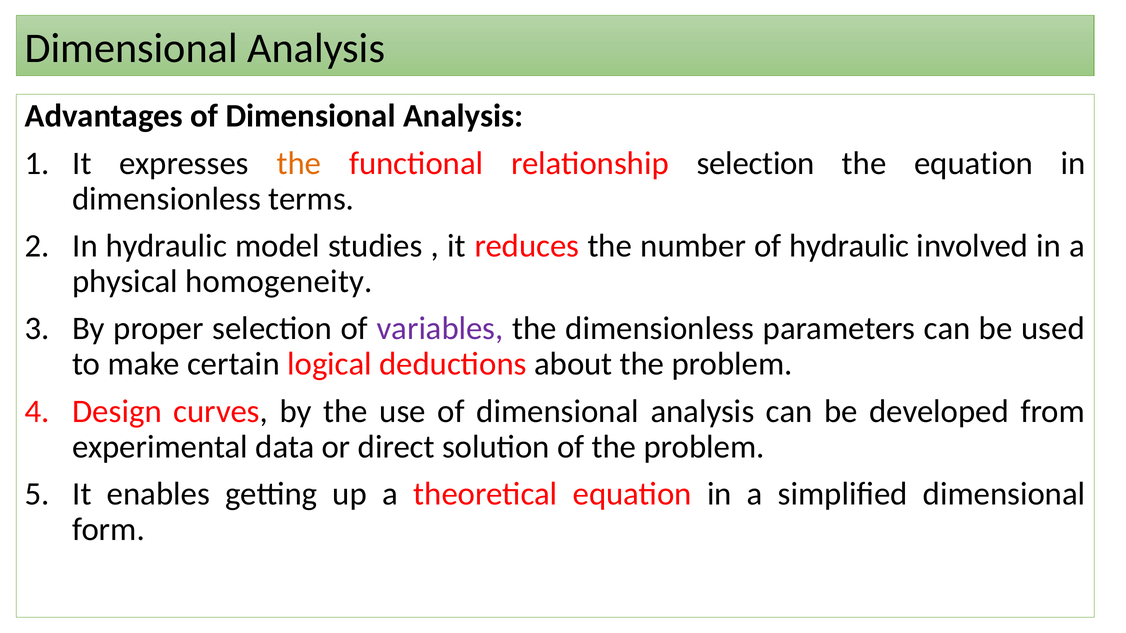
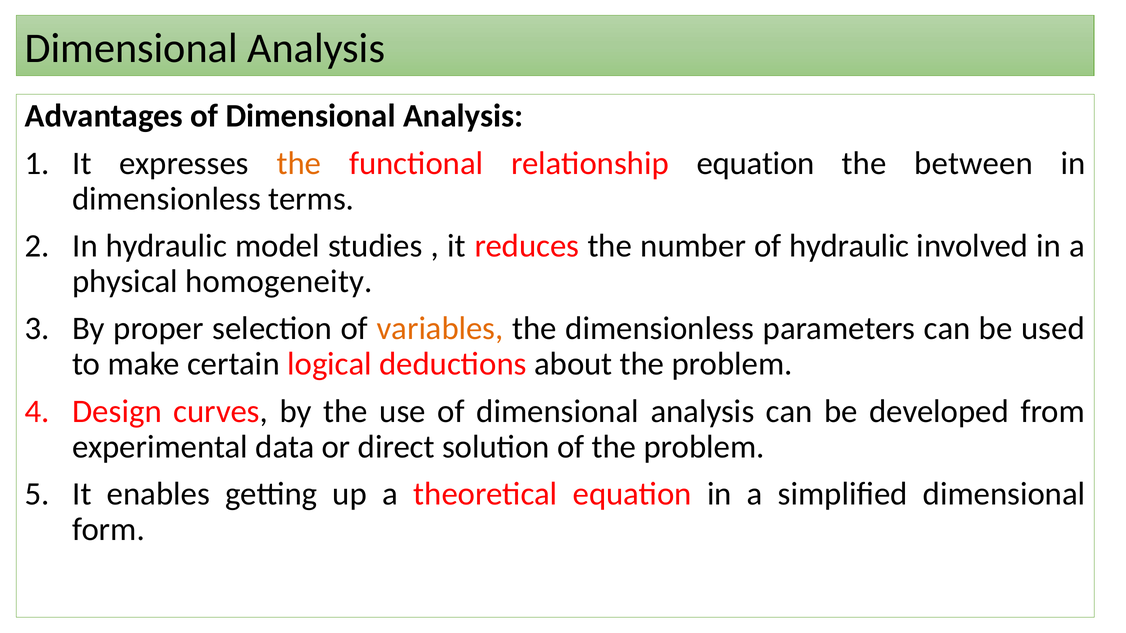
relationship selection: selection -> equation (756, 163)
the equation: equation -> between (974, 163)
variables colour: purple -> orange (440, 329)
